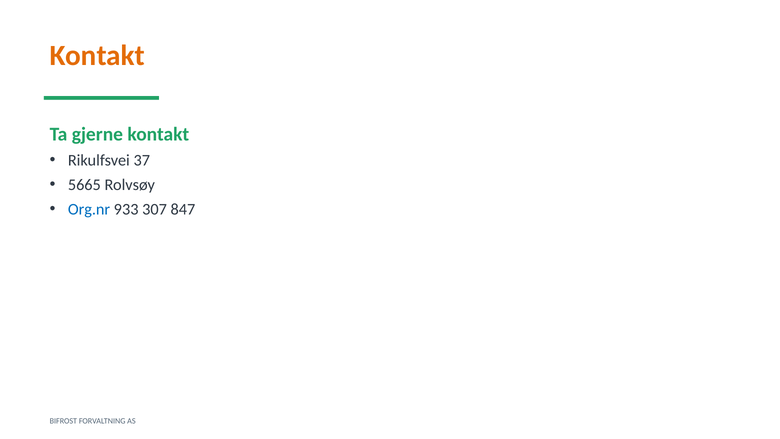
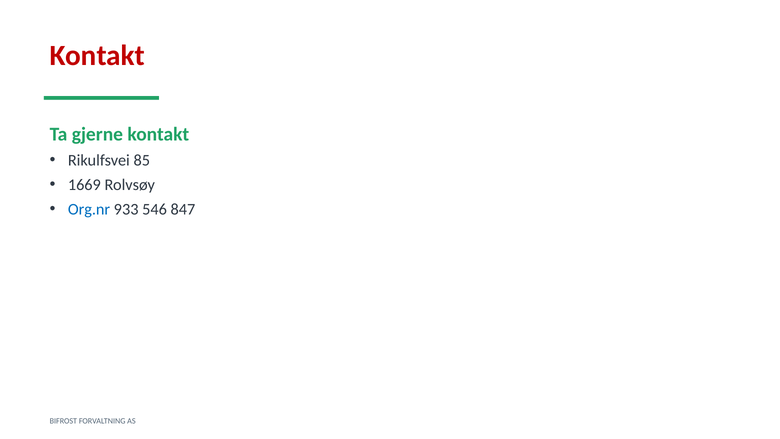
Kontakt colour: orange -> red (97, 56)
37: 37 -> 85 (142, 160)
5665: 5665 -> 1669 (84, 185)
307: 307 -> 546 (155, 209)
